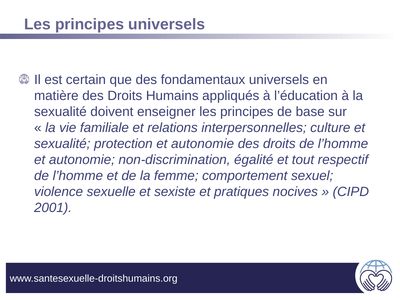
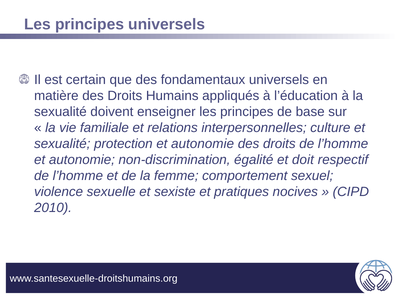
tout: tout -> doit (303, 160)
2001: 2001 -> 2010 (53, 208)
